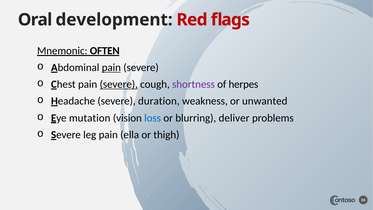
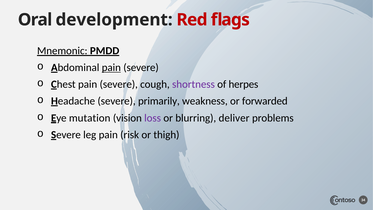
OFTEN: OFTEN -> PMDD (105, 51)
severe underline: present -> none (119, 84)
duration: duration -> primarily (159, 101)
unwanted: unwanted -> forwarded (265, 101)
loss colour: blue -> purple (153, 118)
ella: ella -> risk (130, 135)
